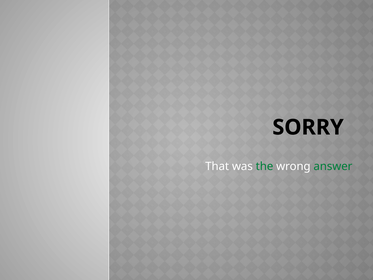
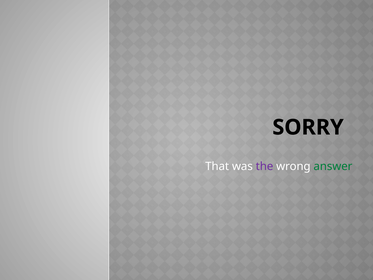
the colour: green -> purple (264, 166)
